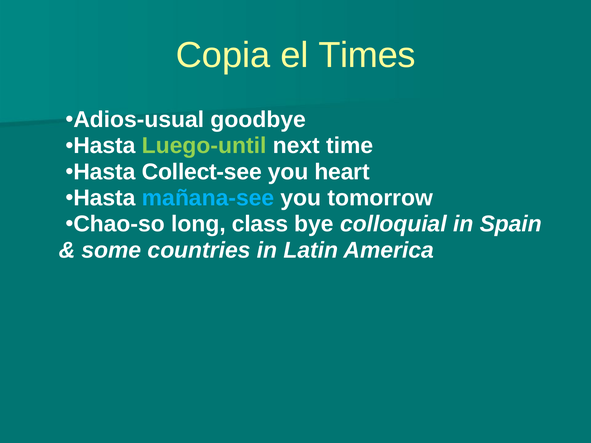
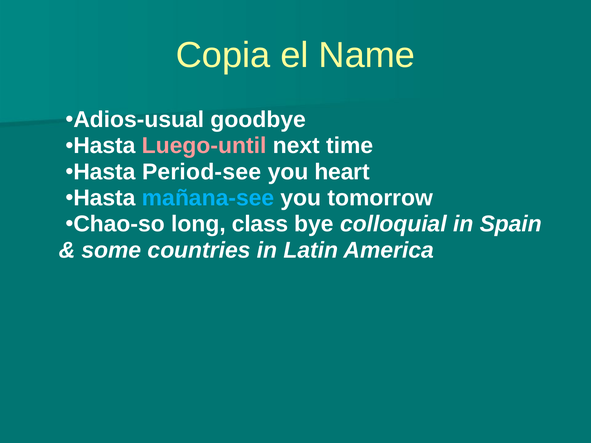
Times: Times -> Name (367, 55)
Luego-until colour: light green -> pink (204, 146)
Collect-see: Collect-see -> Period-see (202, 172)
